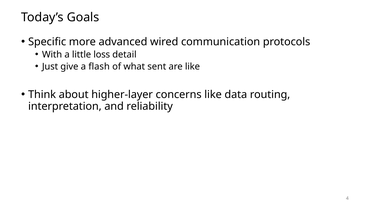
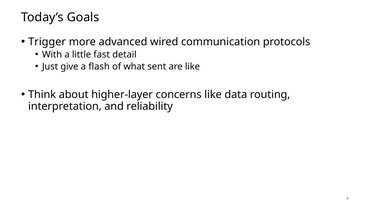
Specific: Specific -> Trigger (47, 42)
loss: loss -> fast (102, 55)
